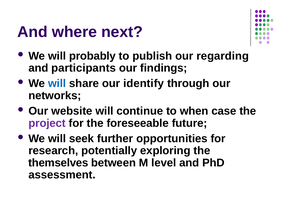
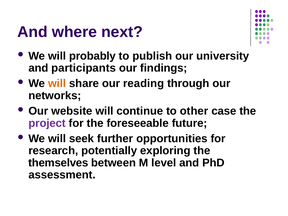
regarding: regarding -> university (223, 56)
will colour: blue -> orange (57, 83)
identify: identify -> reading (144, 83)
when: when -> other (194, 111)
